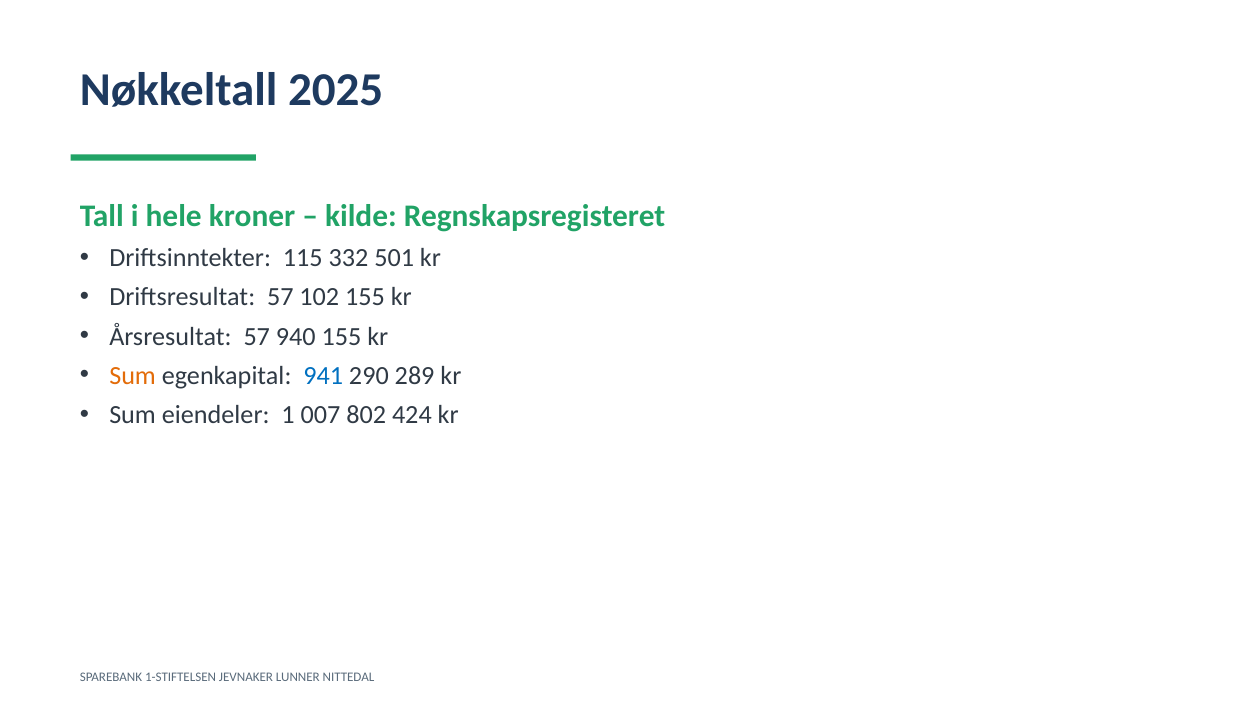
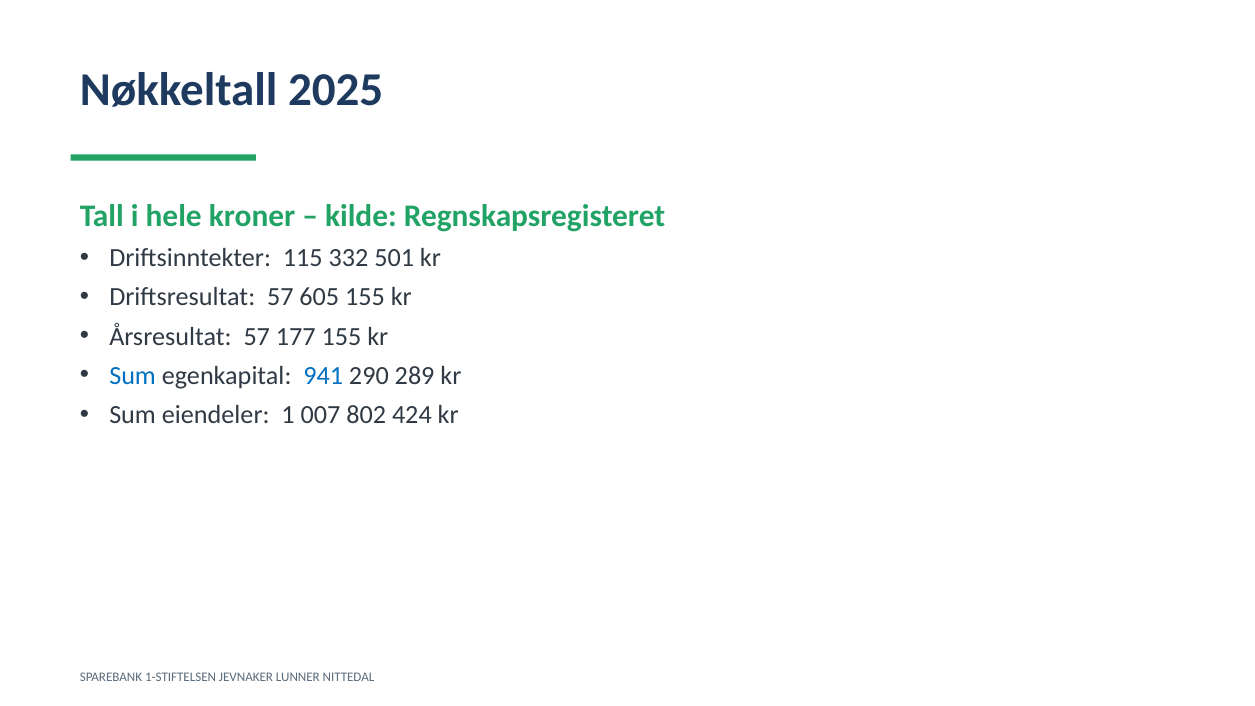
102: 102 -> 605 (319, 297)
940: 940 -> 177 (296, 337)
Sum colour: orange -> blue (133, 376)
